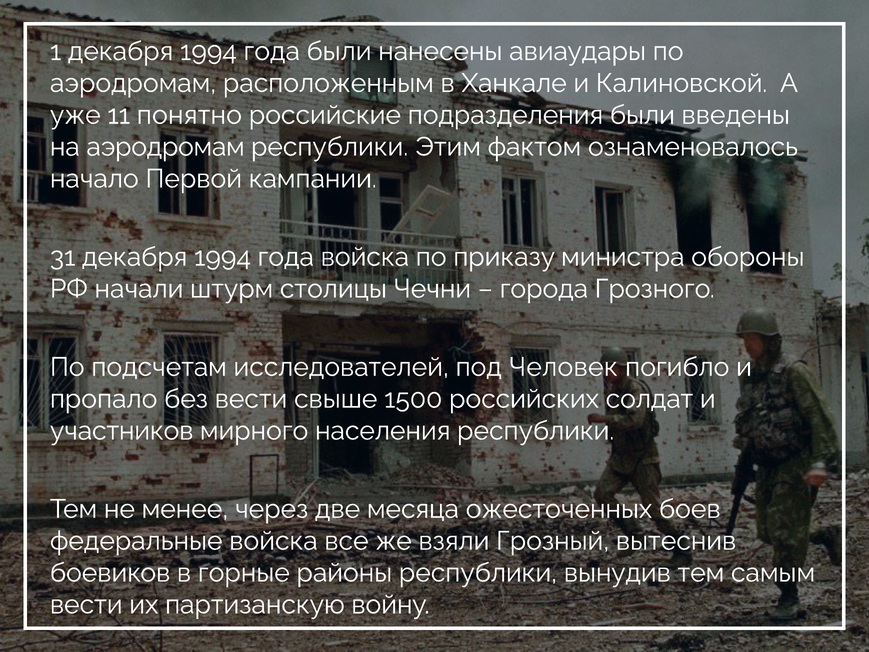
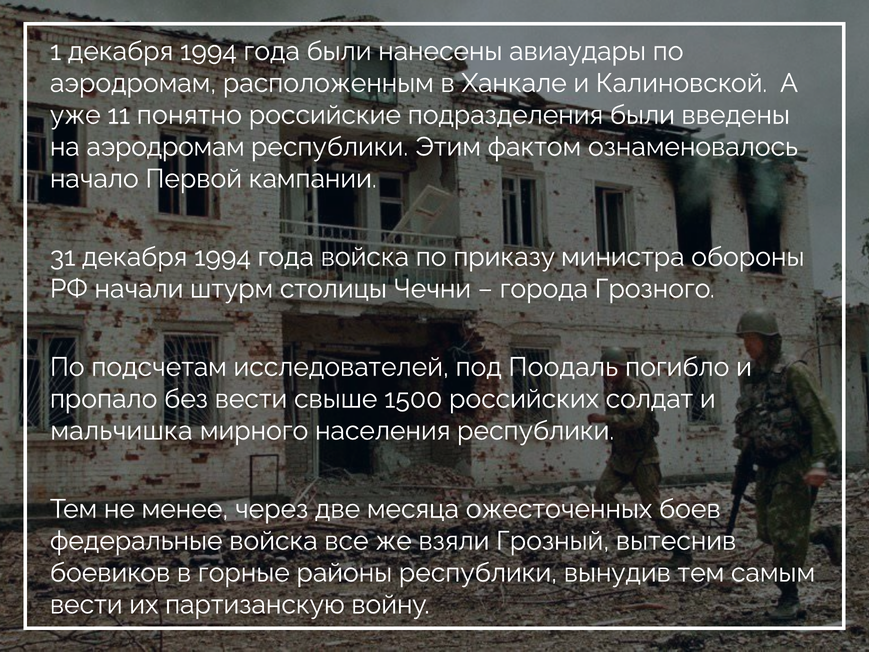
Человек: Человек -> Поодаль (563, 367)
участников: участников -> мальчишка (121, 431)
